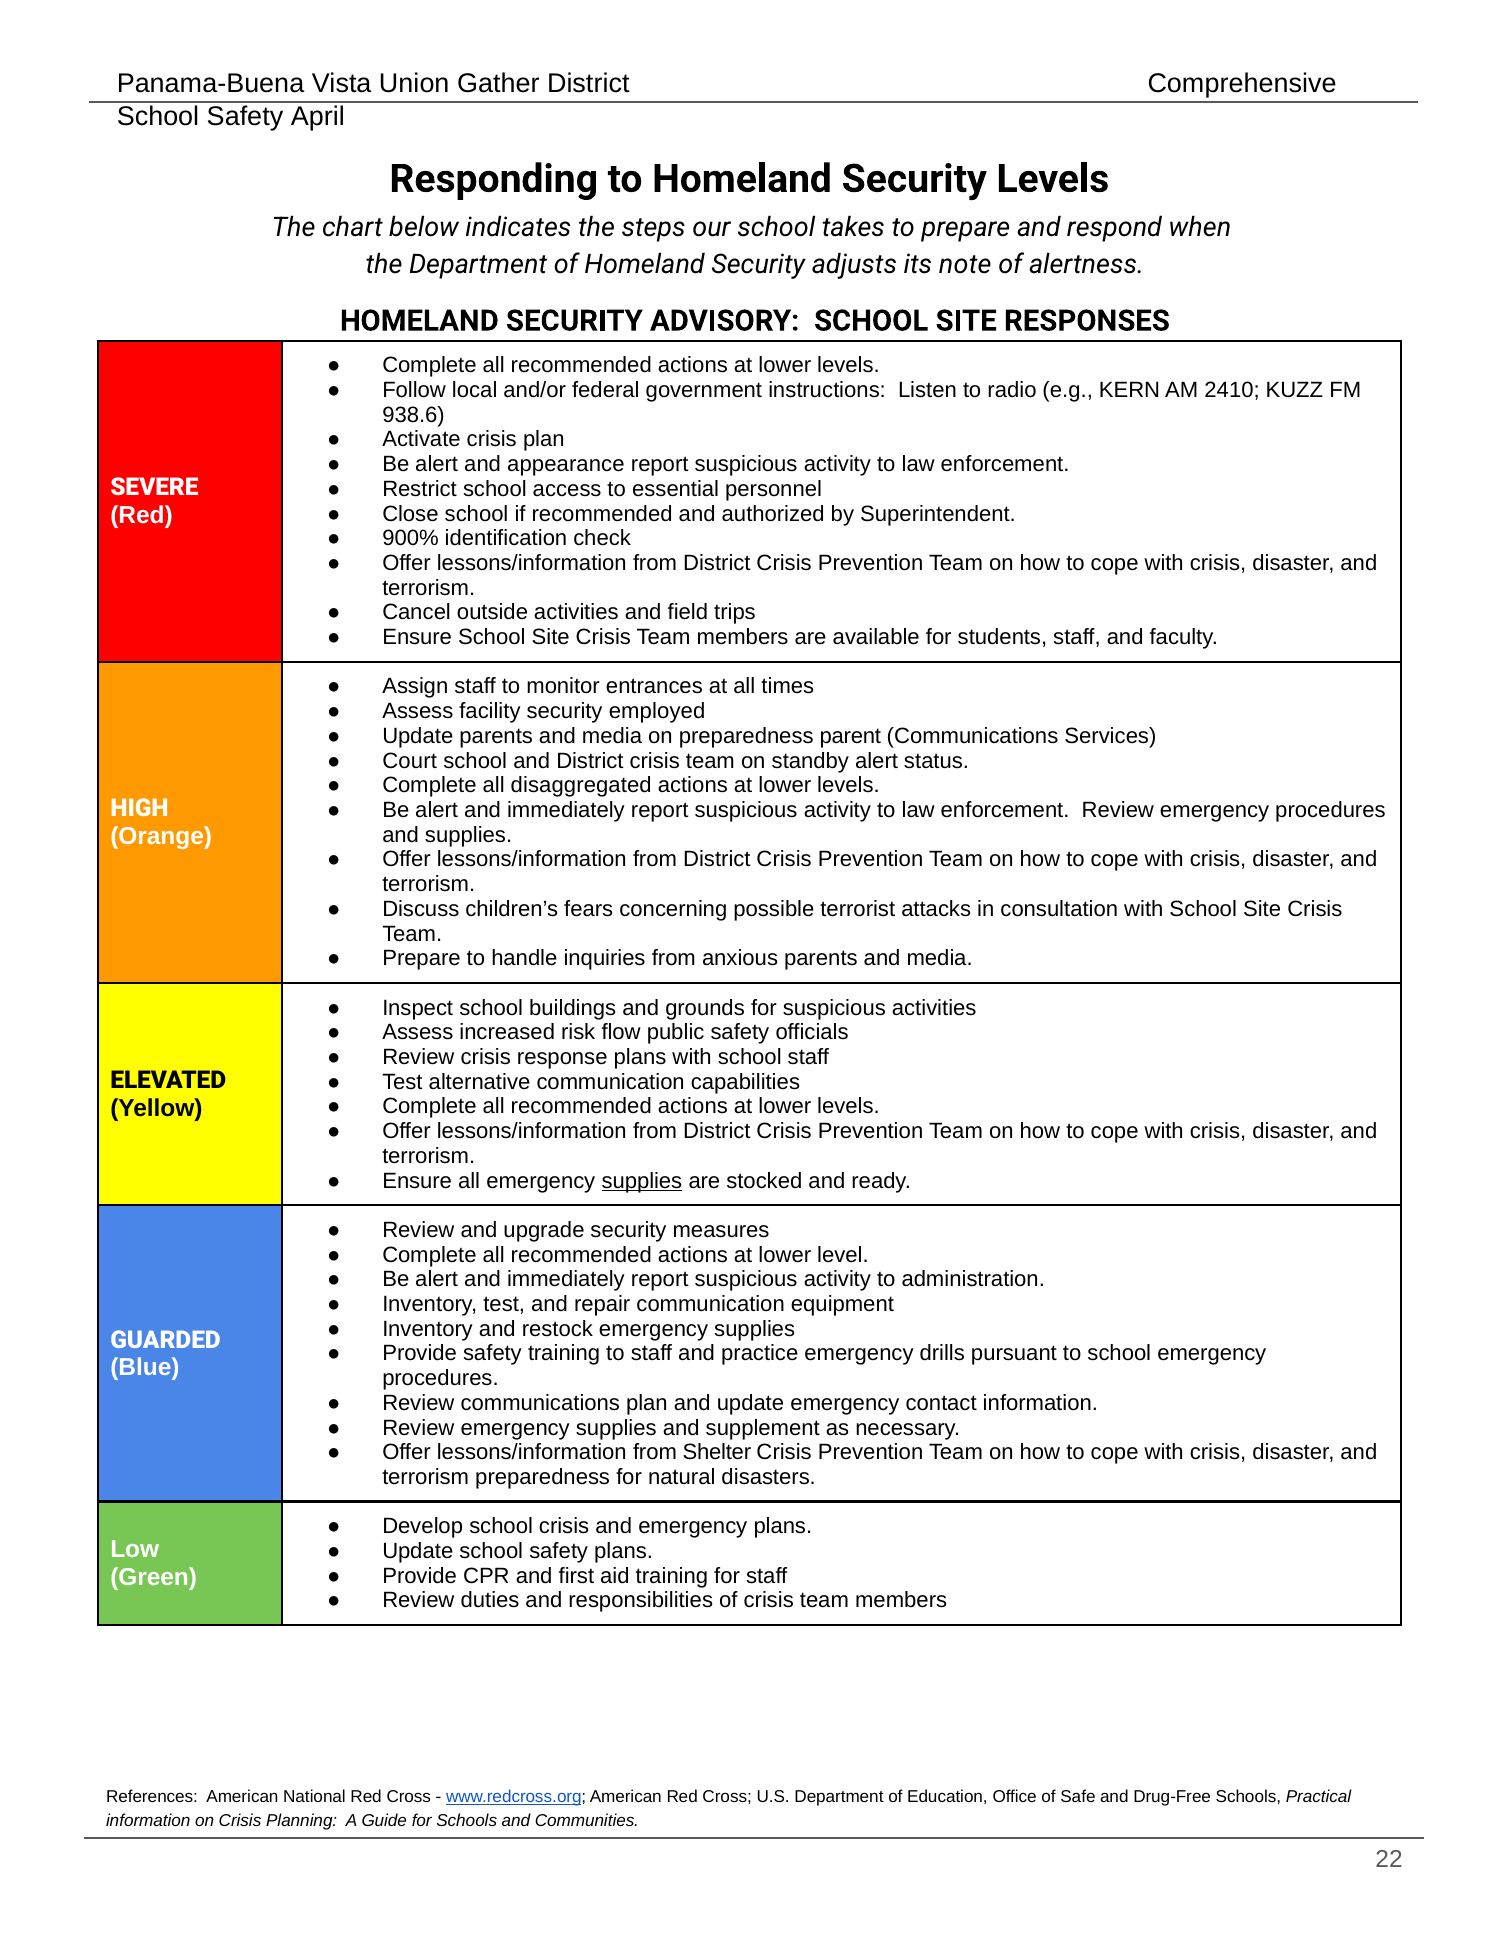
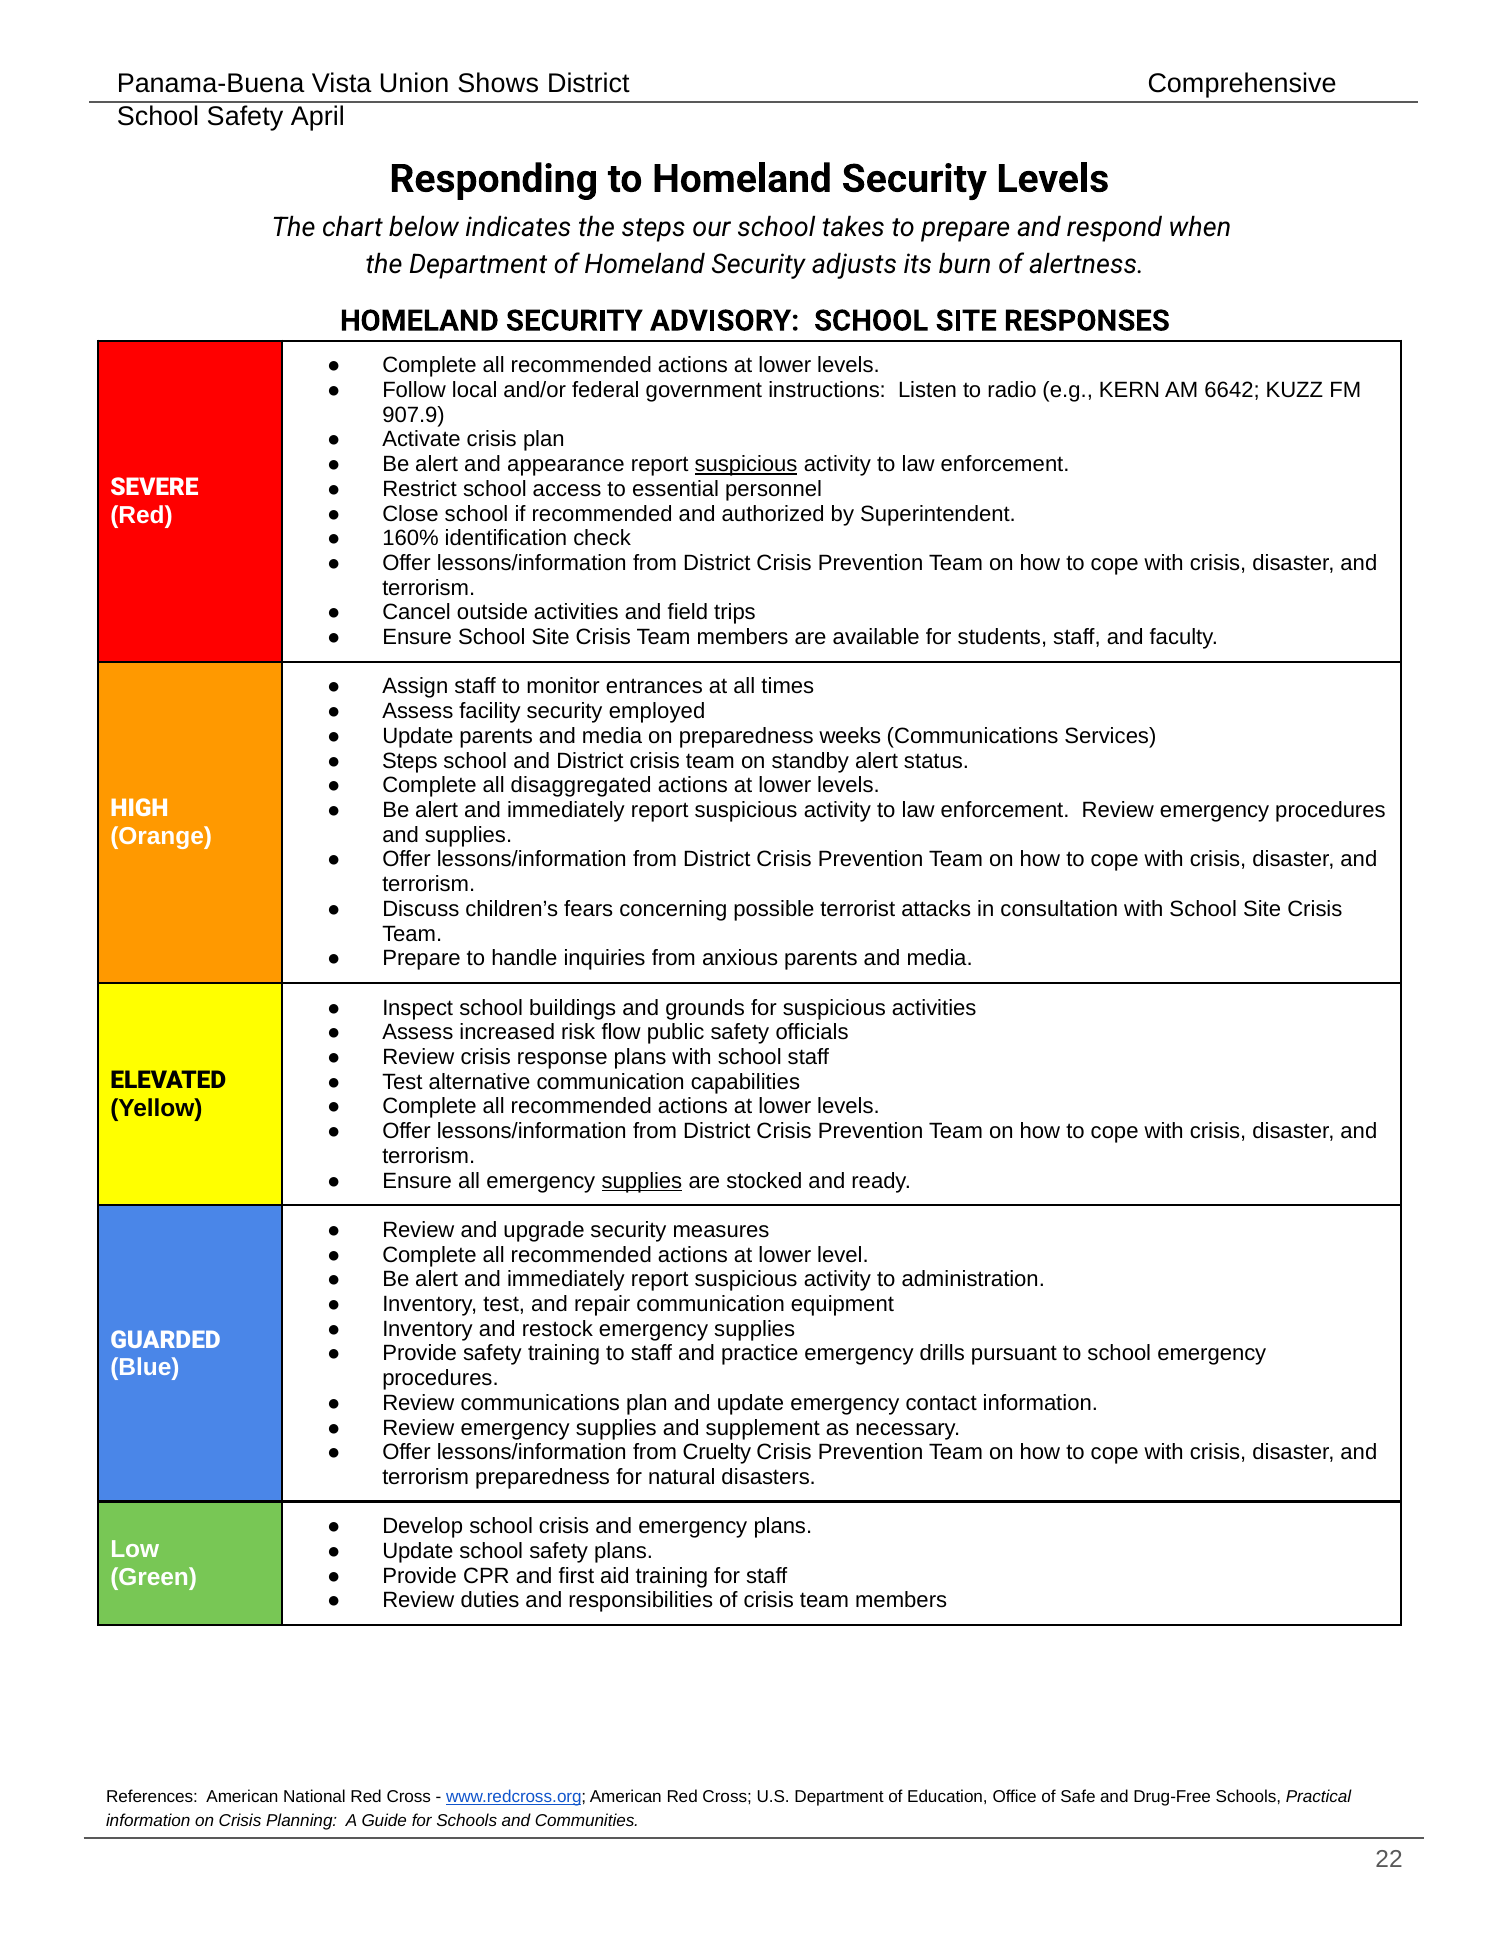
Gather: Gather -> Shows (498, 84)
note: note -> burn (965, 264)
2410: 2410 -> 6642 (1232, 390)
938.6: 938.6 -> 907.9 (413, 415)
suspicious underline: none -> present (746, 464)
900%: 900% -> 160% (410, 539)
parent: parent -> weeks (850, 736)
Court: Court -> Steps (410, 761)
Shelter: Shelter -> Cruelty (717, 1452)
